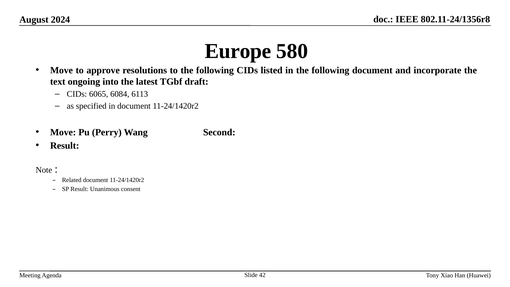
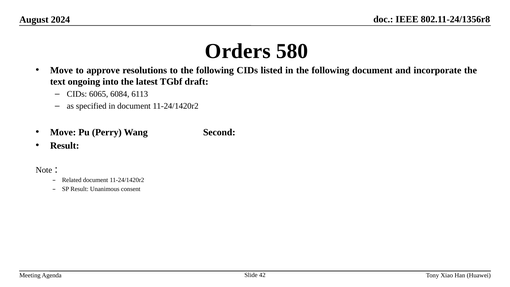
Europe: Europe -> Orders (238, 51)
